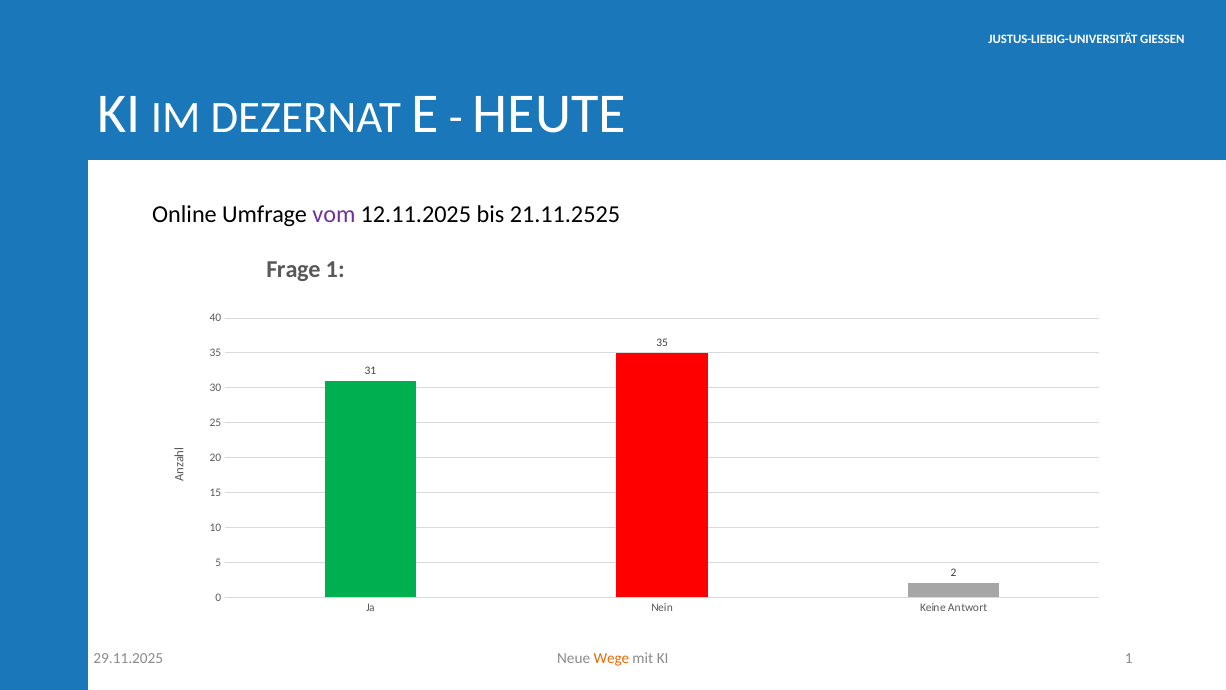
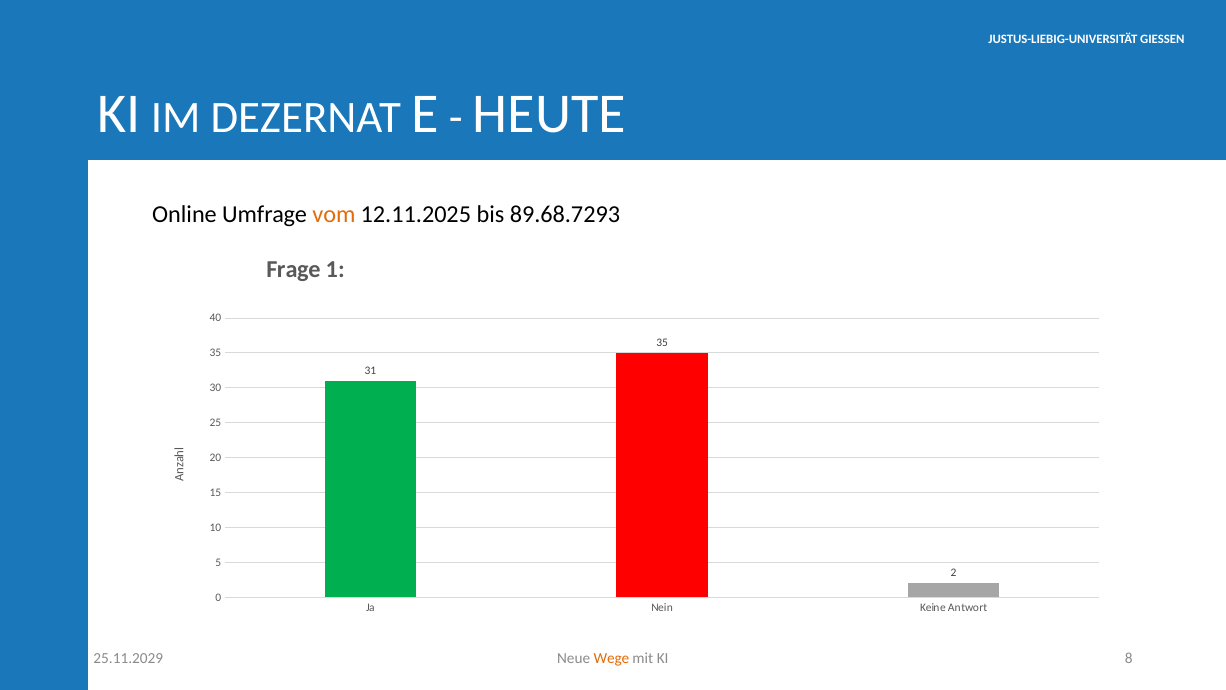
vom colour: purple -> orange (334, 215)
21.11.2525: 21.11.2525 -> 89.68.7293 (565, 215)
29.11.2025: 29.11.2025 -> 25.11.2029 (128, 659)
KI 1: 1 -> 8 (1129, 658)
